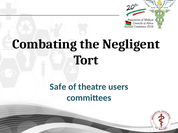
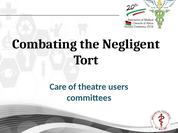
Safe: Safe -> Care (58, 87)
